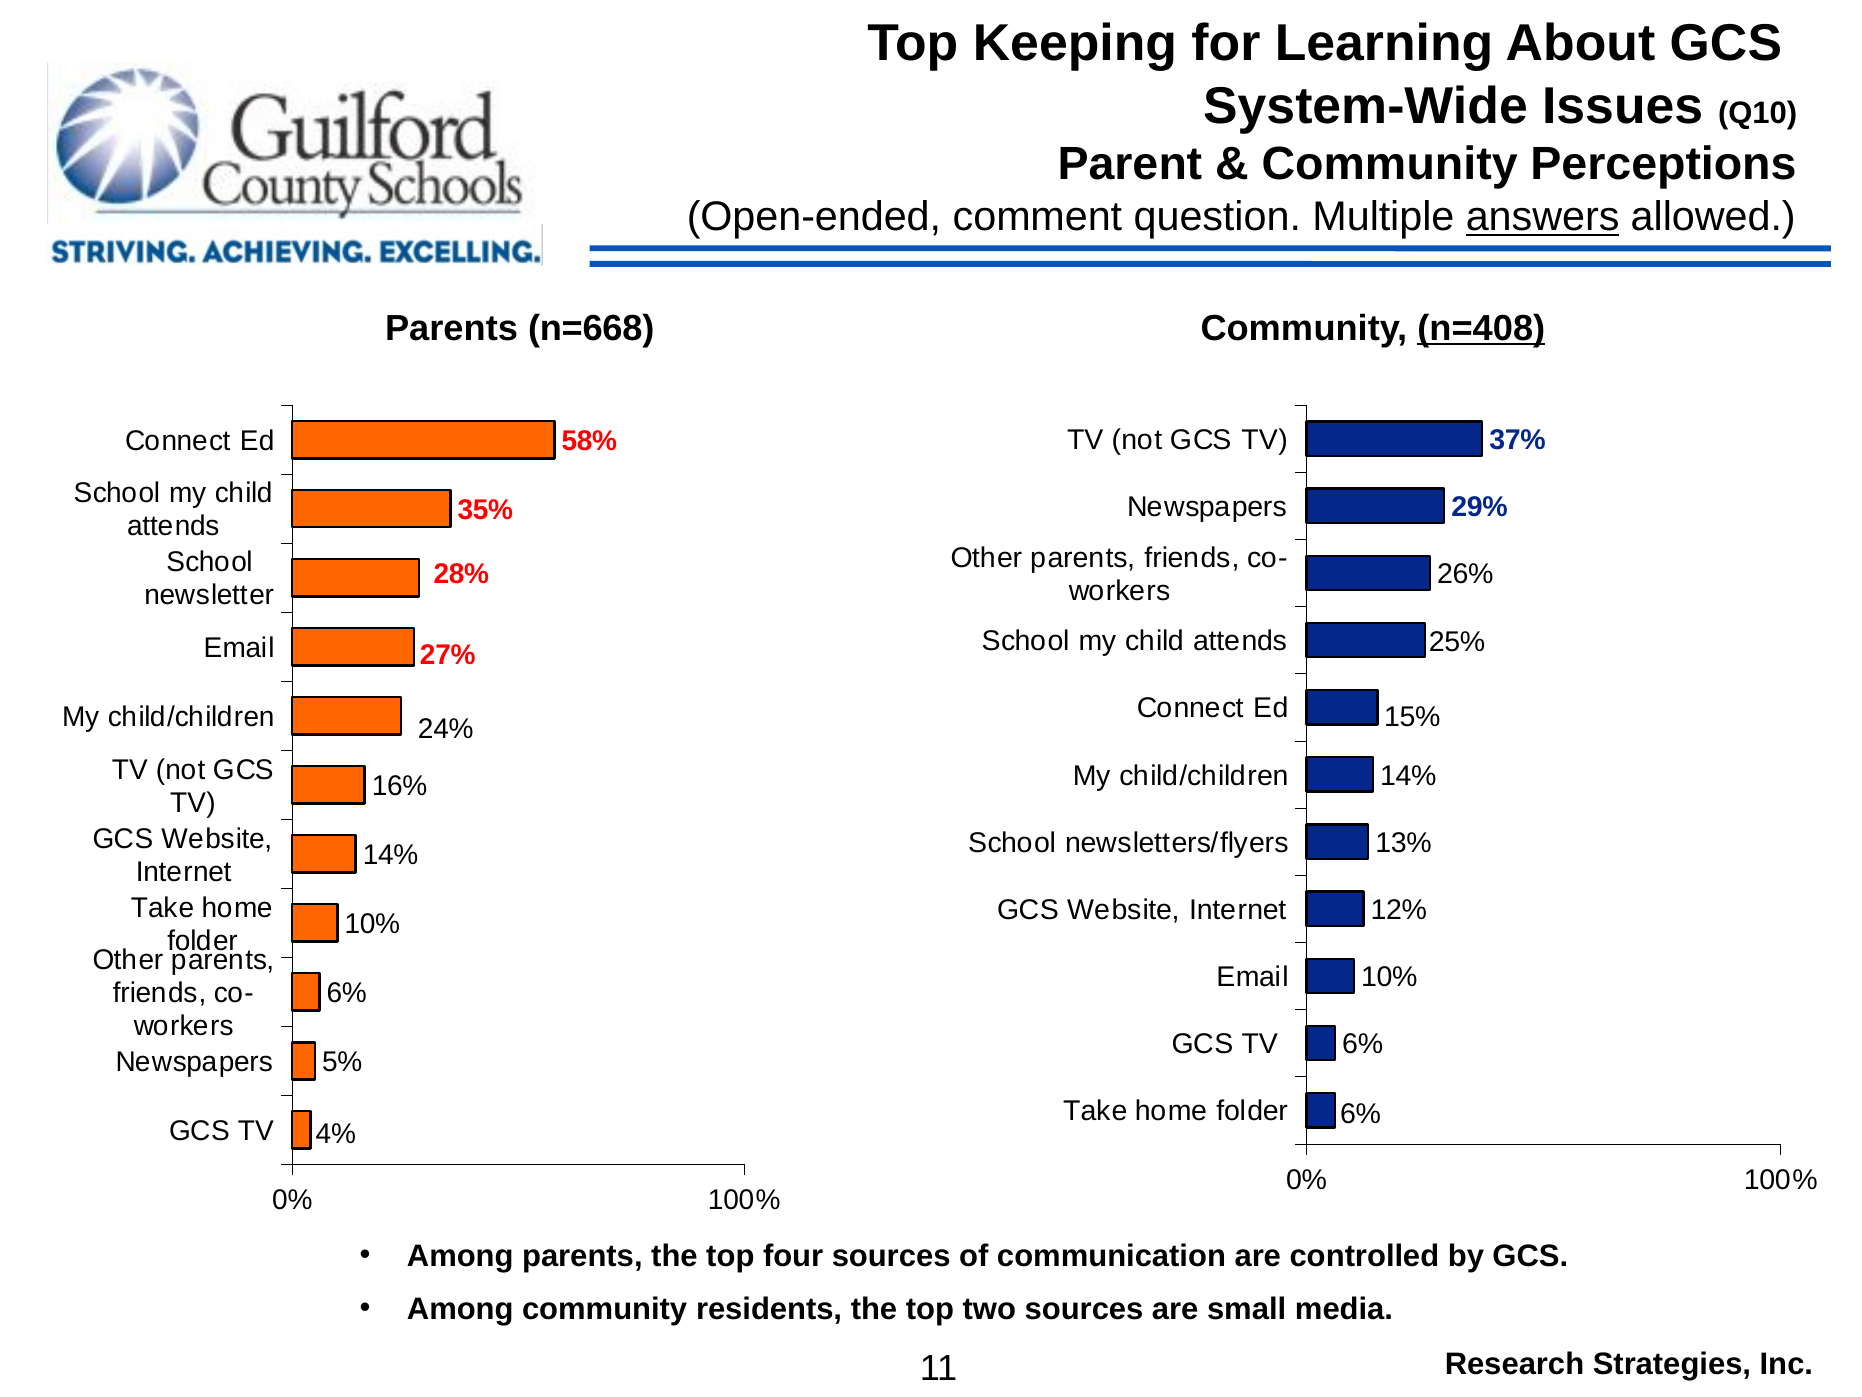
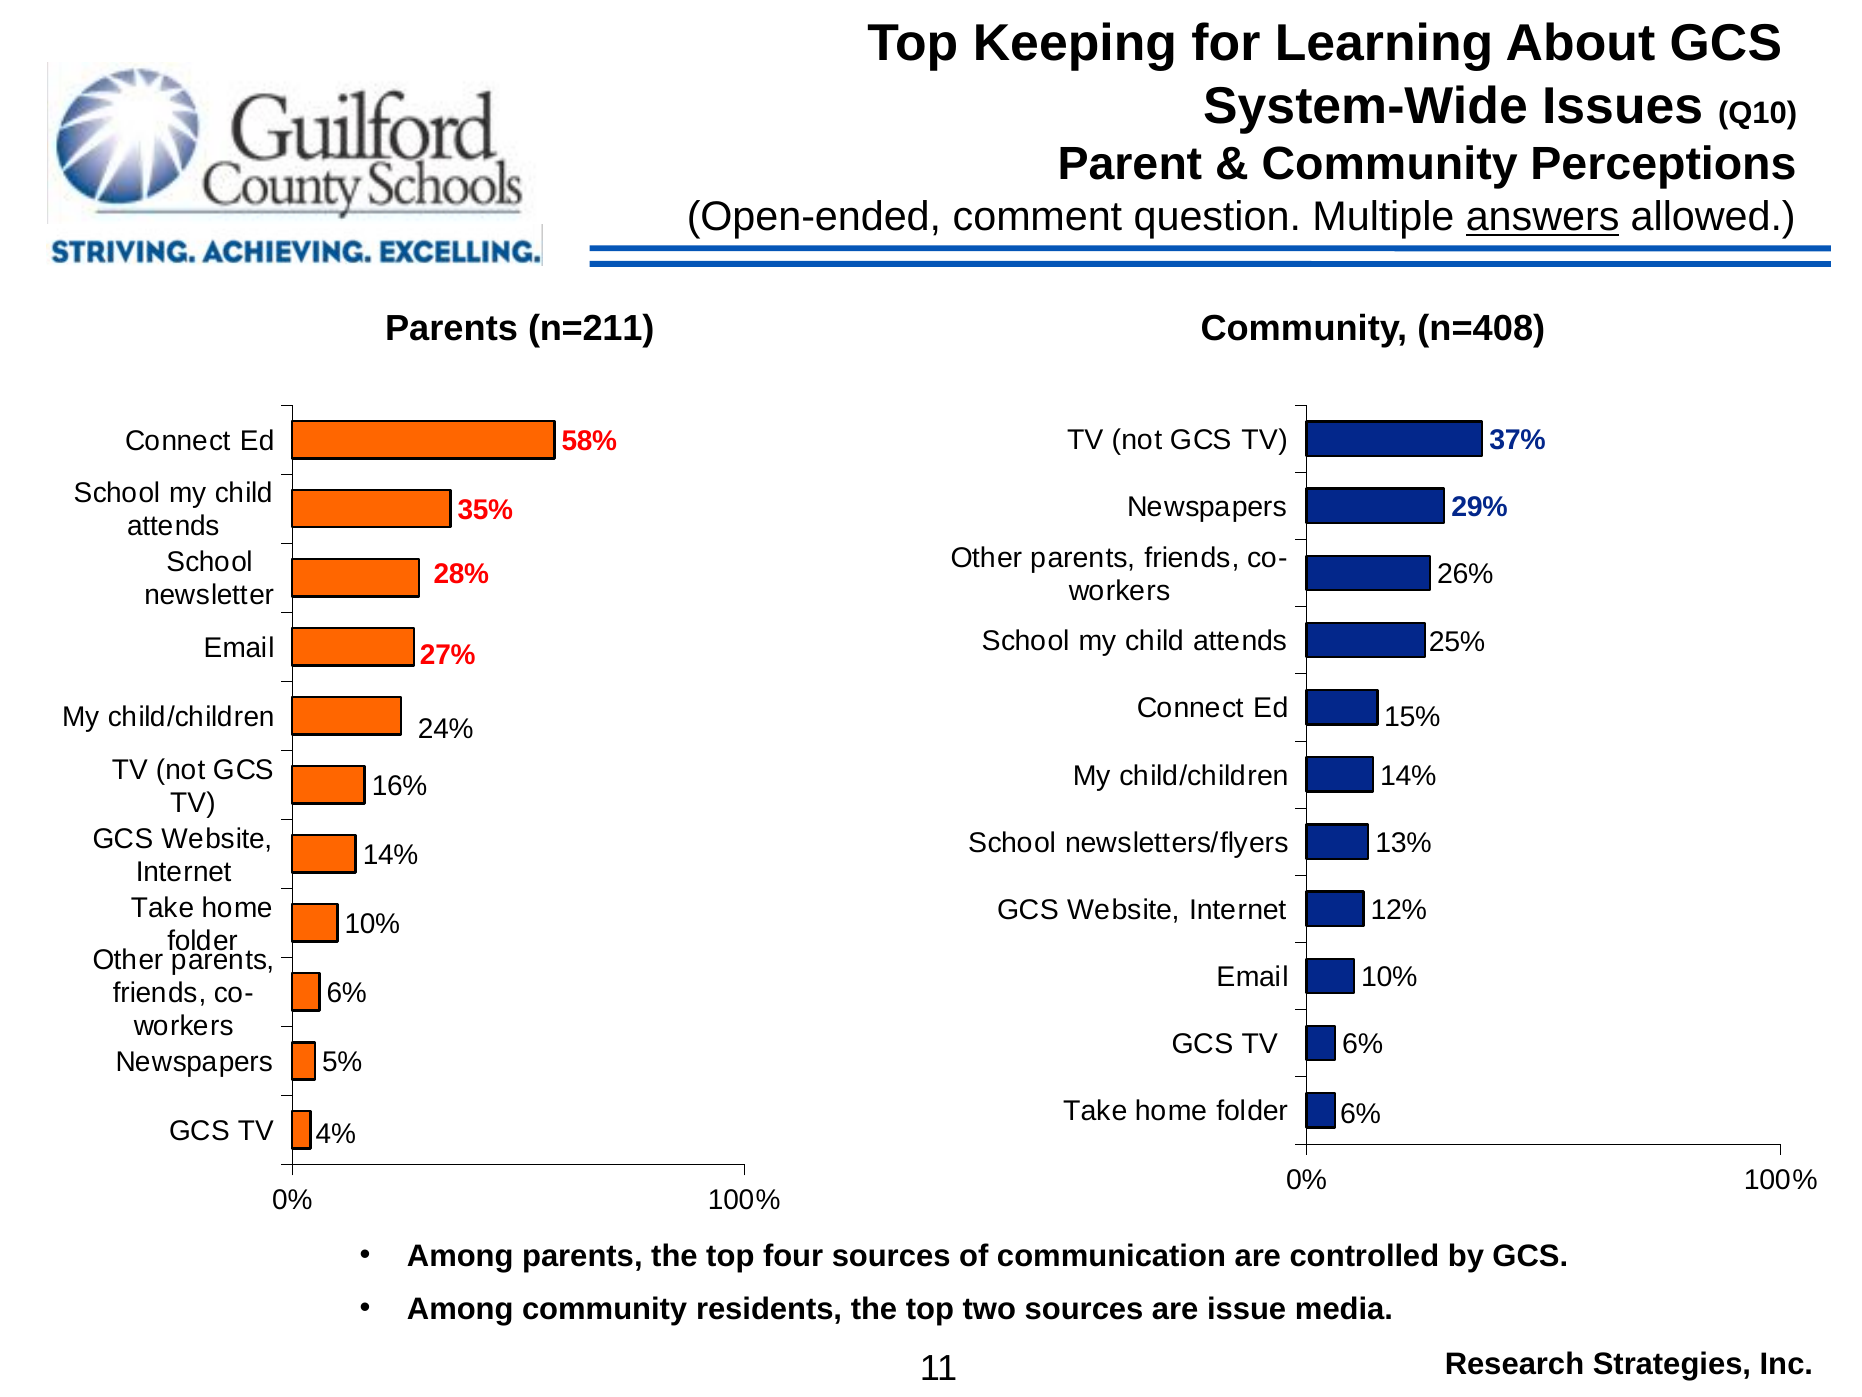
n=668: n=668 -> n=211 (591, 328)
n=408 underline: present -> none (1481, 328)
small: small -> issue (1247, 1308)
